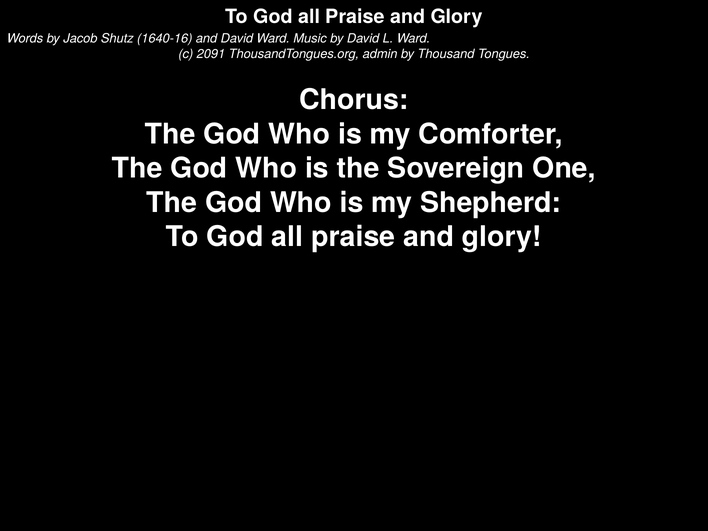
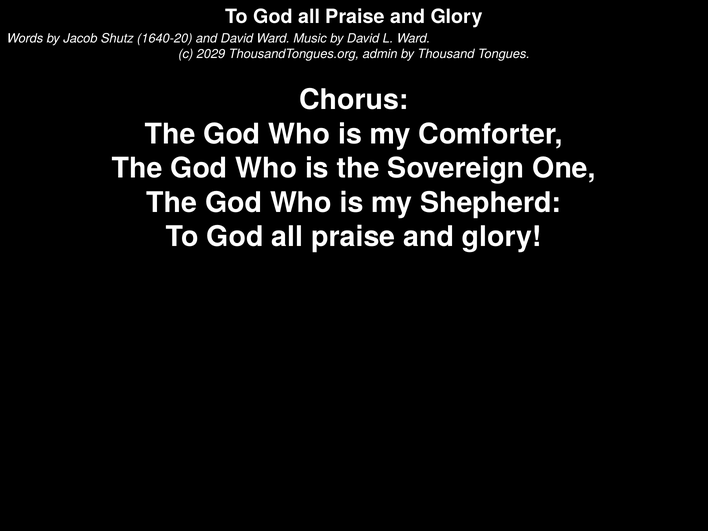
1640-16: 1640-16 -> 1640-20 (165, 39)
2091: 2091 -> 2029 (211, 54)
